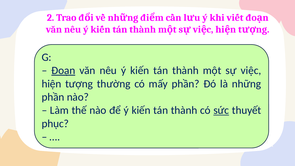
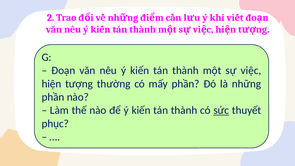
Đoạn underline: present -> none (63, 70)
